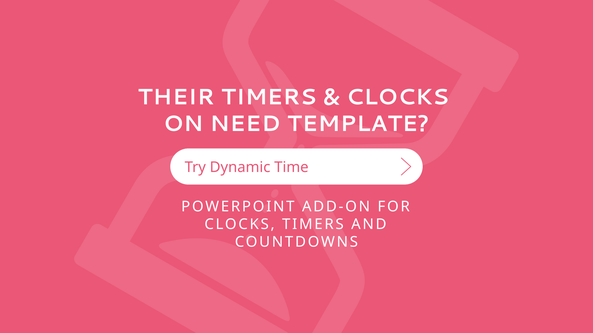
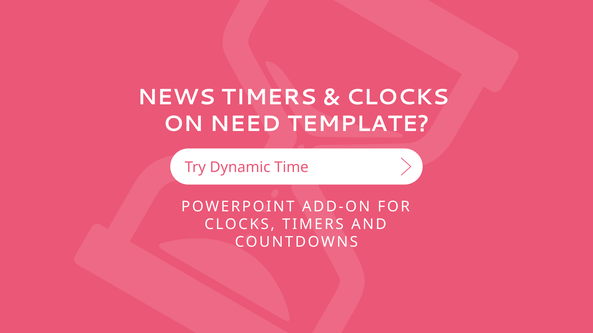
THEIR: THEIR -> NEWS (176, 97)
